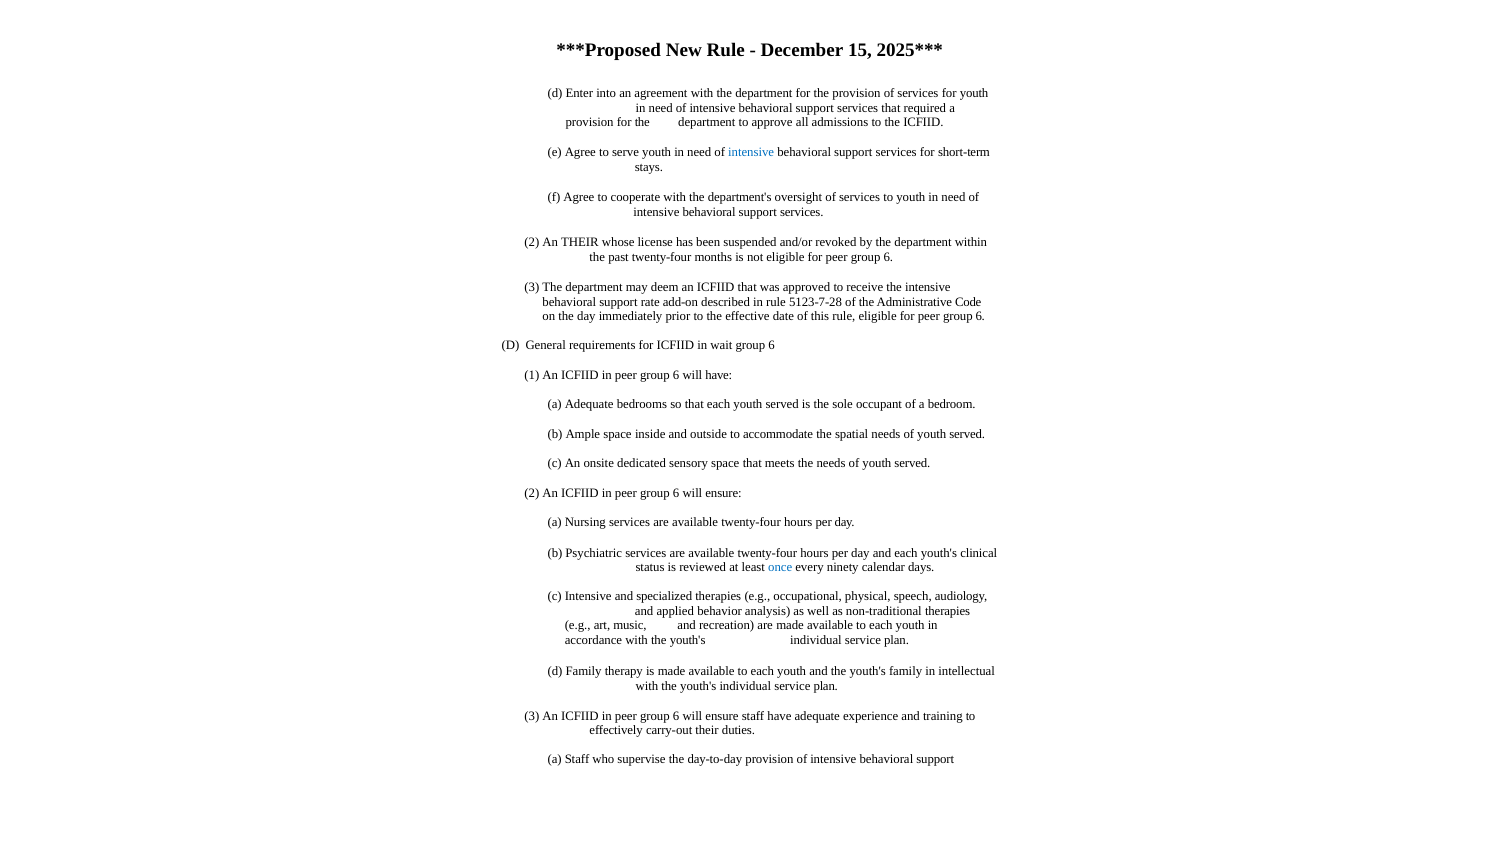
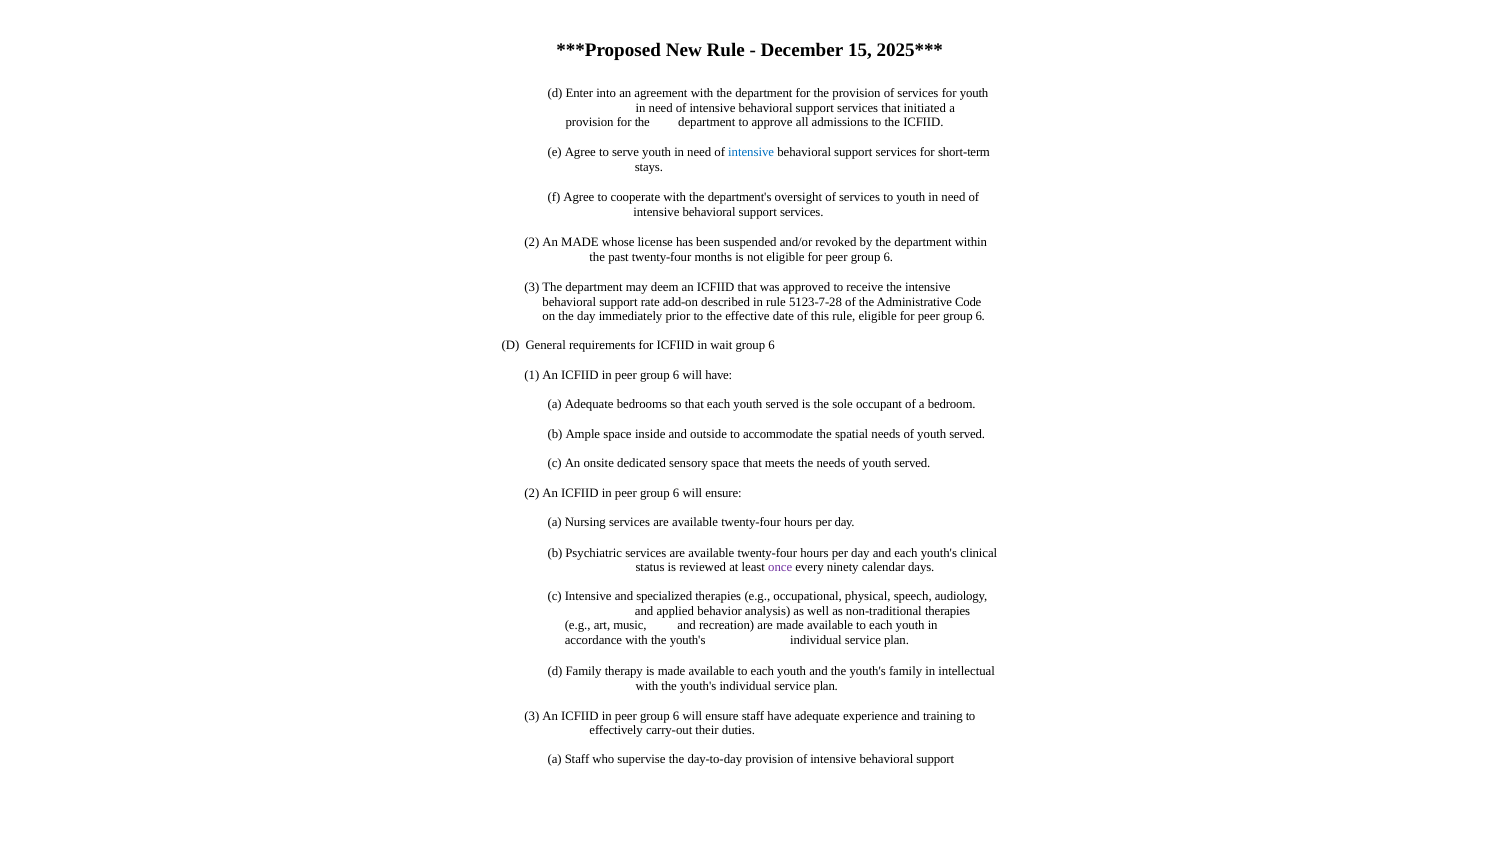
required: required -> initiated (925, 108)
THEIR: THEIR -> MADE (580, 242)
once colour: blue -> purple (780, 568)
